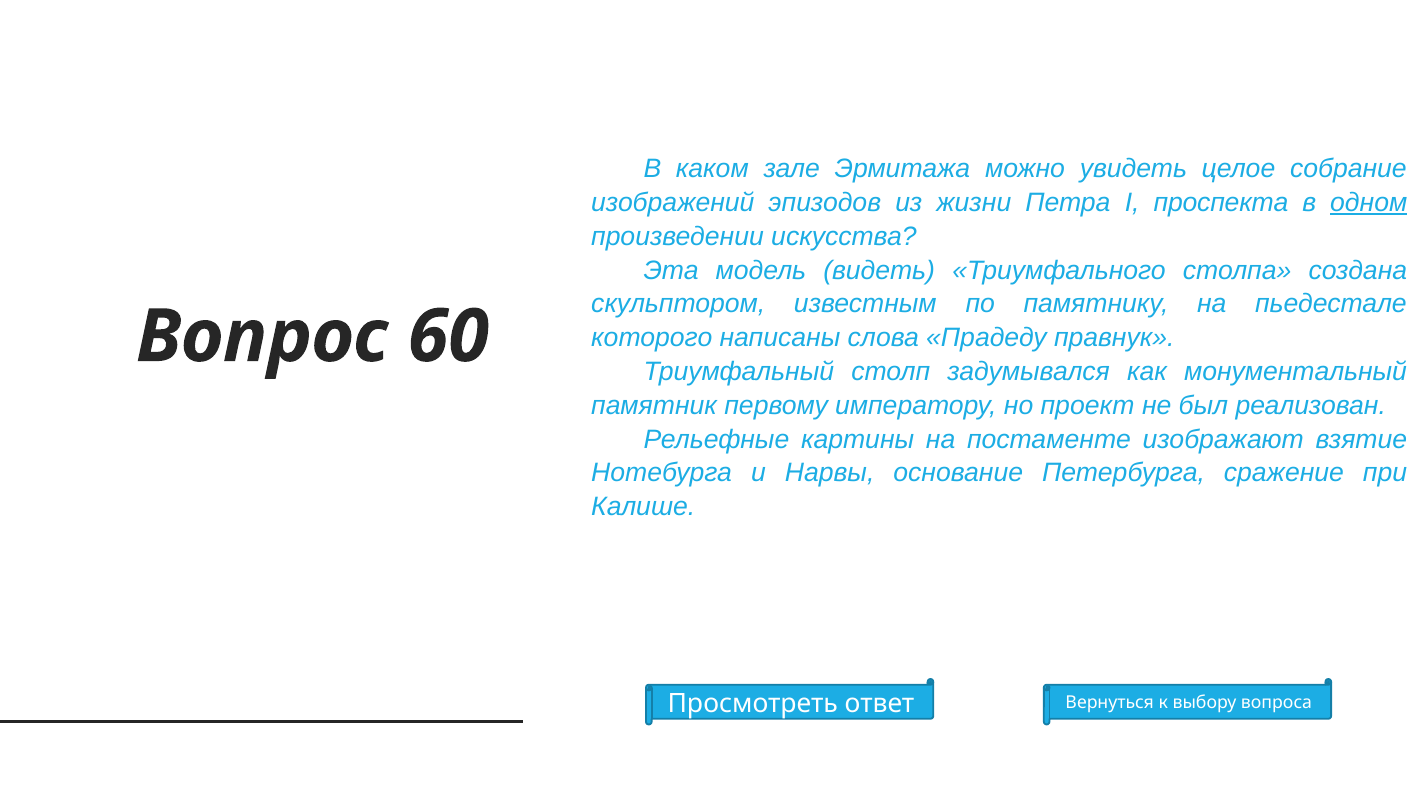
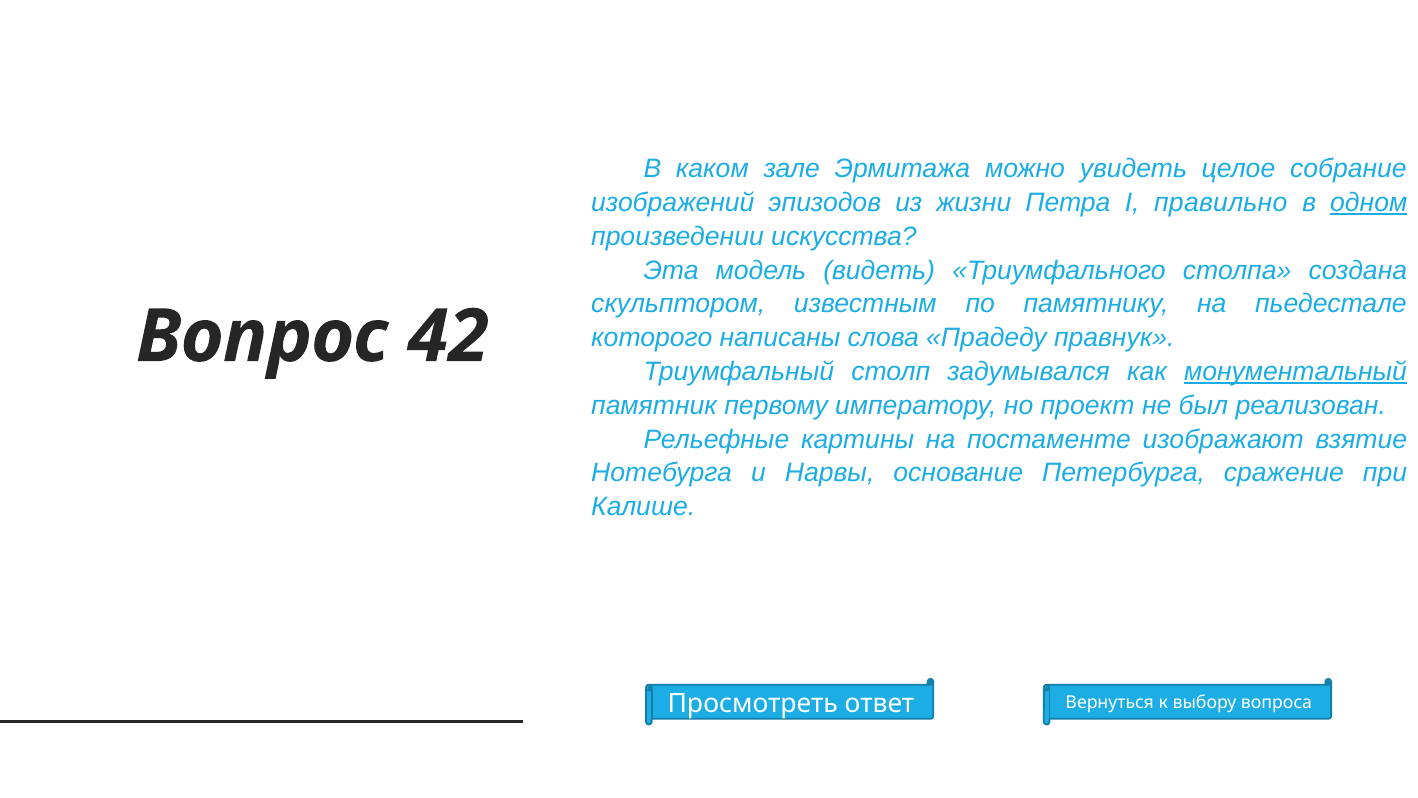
проспекта: проспекта -> правильно (1221, 203)
60: 60 -> 42 (448, 337)
монументальный underline: none -> present (1296, 372)
